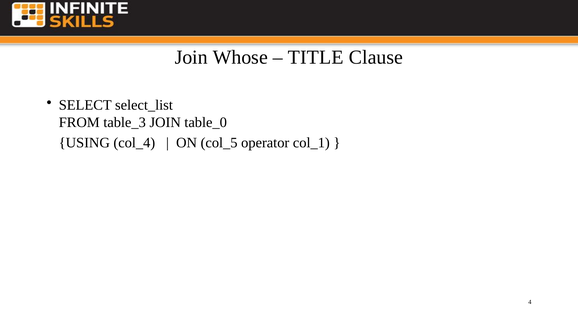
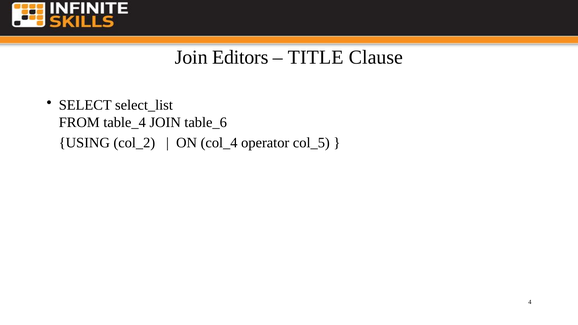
Whose: Whose -> Editors (240, 57)
table_3: table_3 -> table_4 (125, 123)
table_0: table_0 -> table_6 (206, 123)
col_4: col_4 -> col_2 (134, 143)
col_5: col_5 -> col_4 (219, 143)
col_1: col_1 -> col_5 (311, 143)
